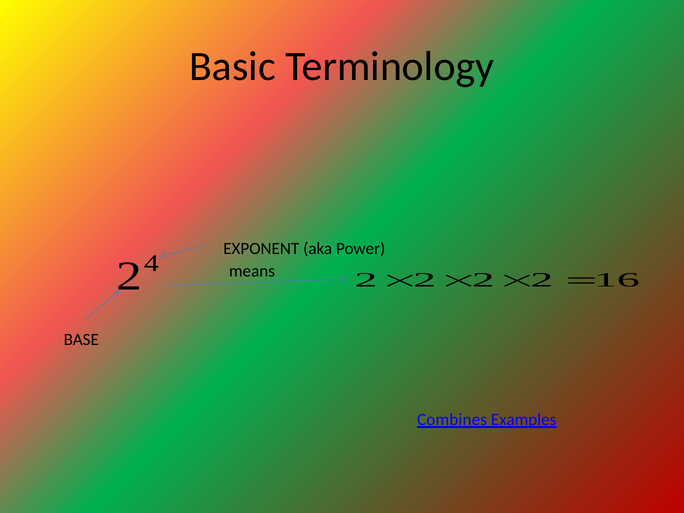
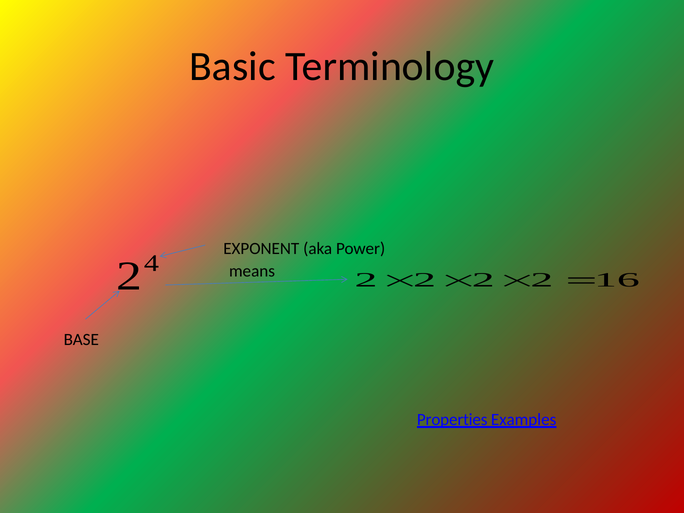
Combines: Combines -> Properties (452, 420)
